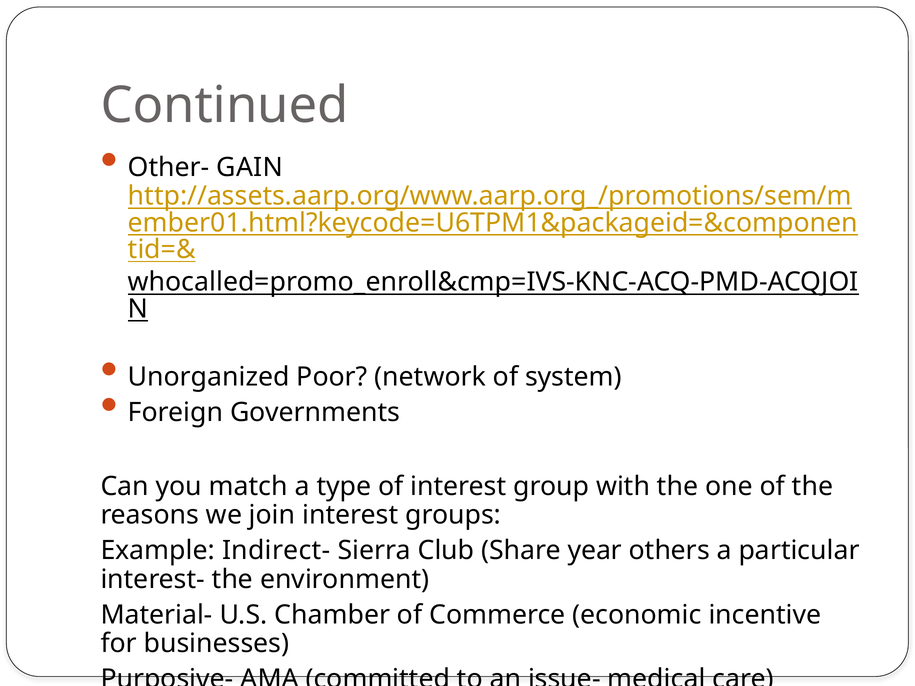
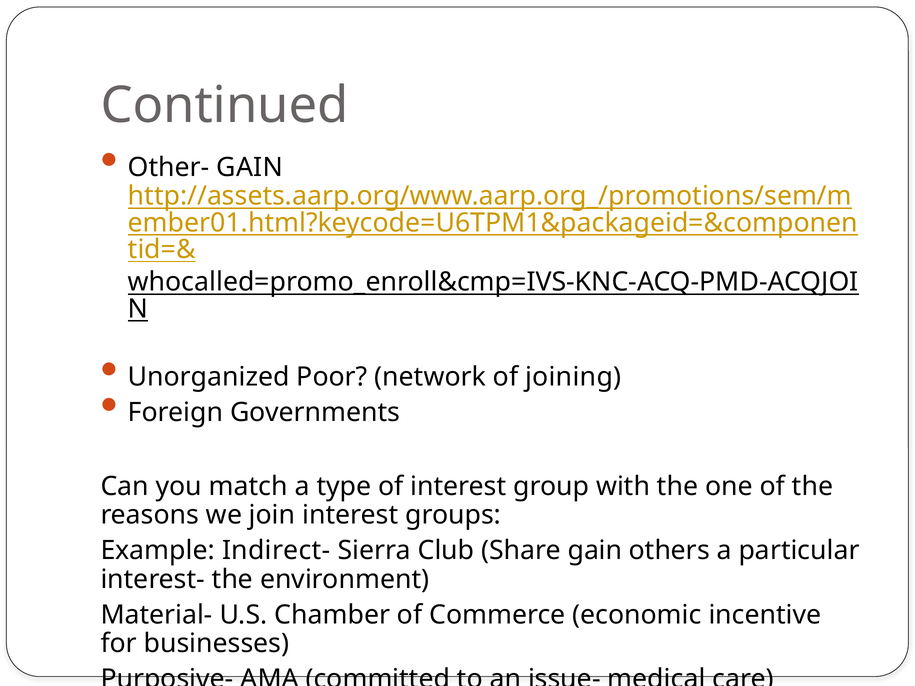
system: system -> joining (573, 377)
Share year: year -> gain (595, 551)
